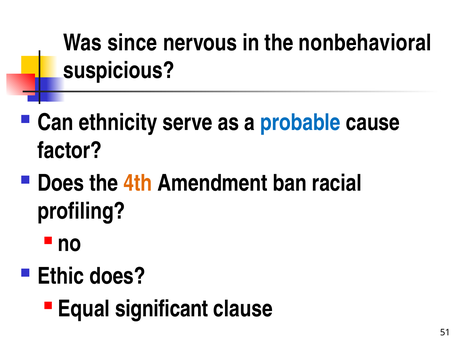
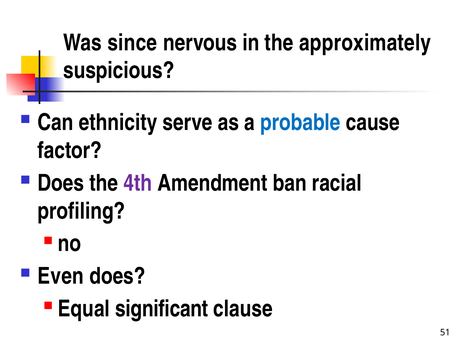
nonbehavioral: nonbehavioral -> approximately (365, 43)
4th colour: orange -> purple (138, 183)
Ethic: Ethic -> Even (61, 276)
